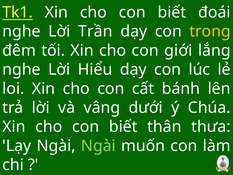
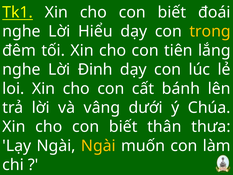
Trần: Trần -> Hiểu (95, 31)
giới: giới -> tiên (178, 50)
Hiểu: Hiểu -> Đinh (95, 69)
Ngài colour: light green -> yellow (98, 146)
